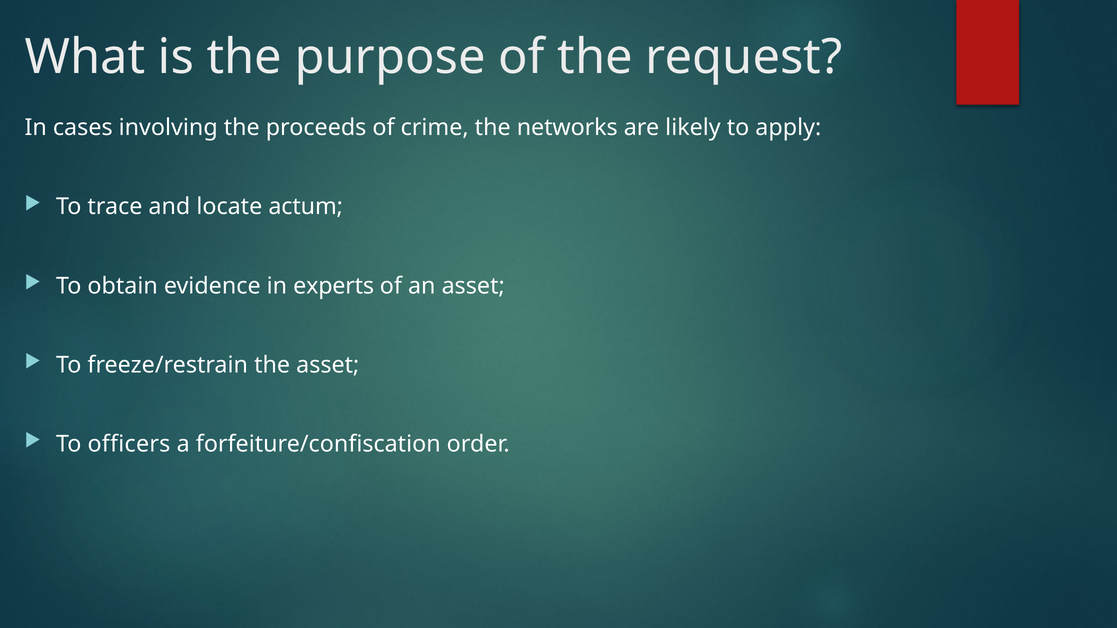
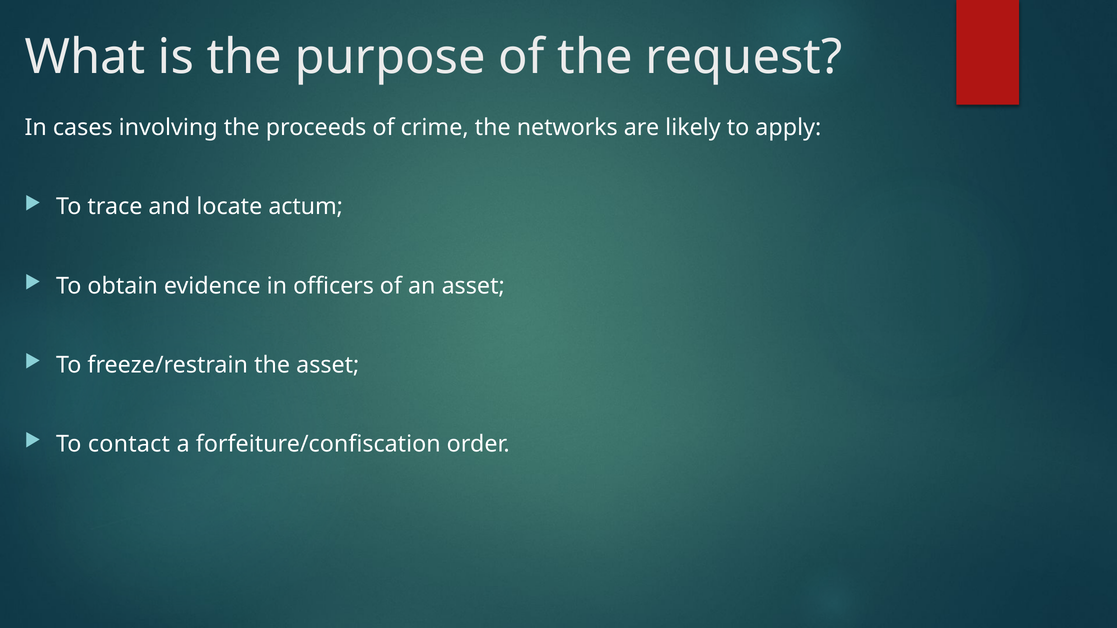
experts: experts -> officers (334, 286)
officers: officers -> contact (129, 444)
